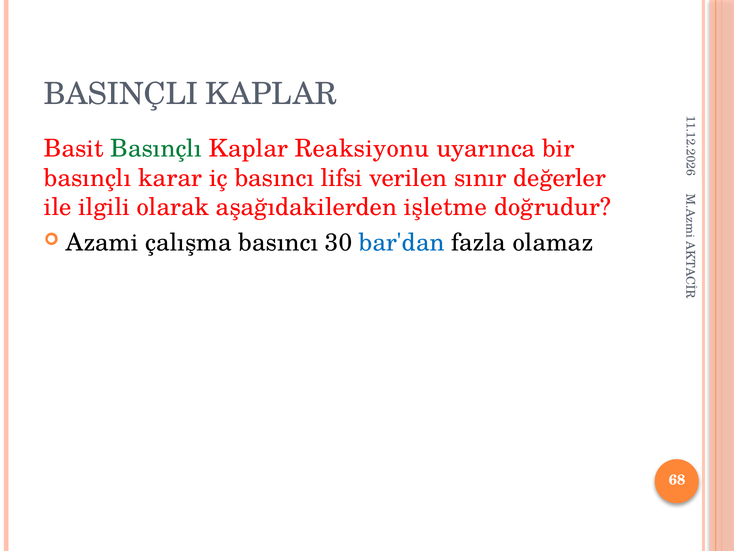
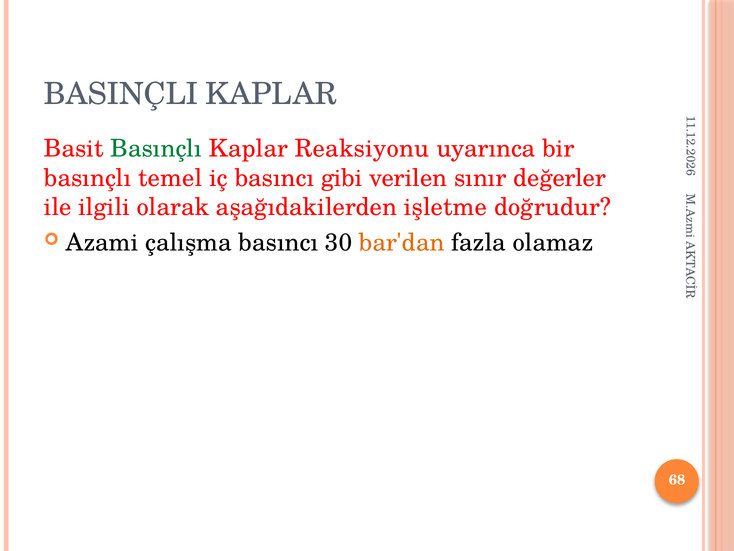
karar: karar -> temel (170, 178)
lifsi: lifsi -> gibi (342, 178)
bar'dan colour: blue -> orange (402, 243)
